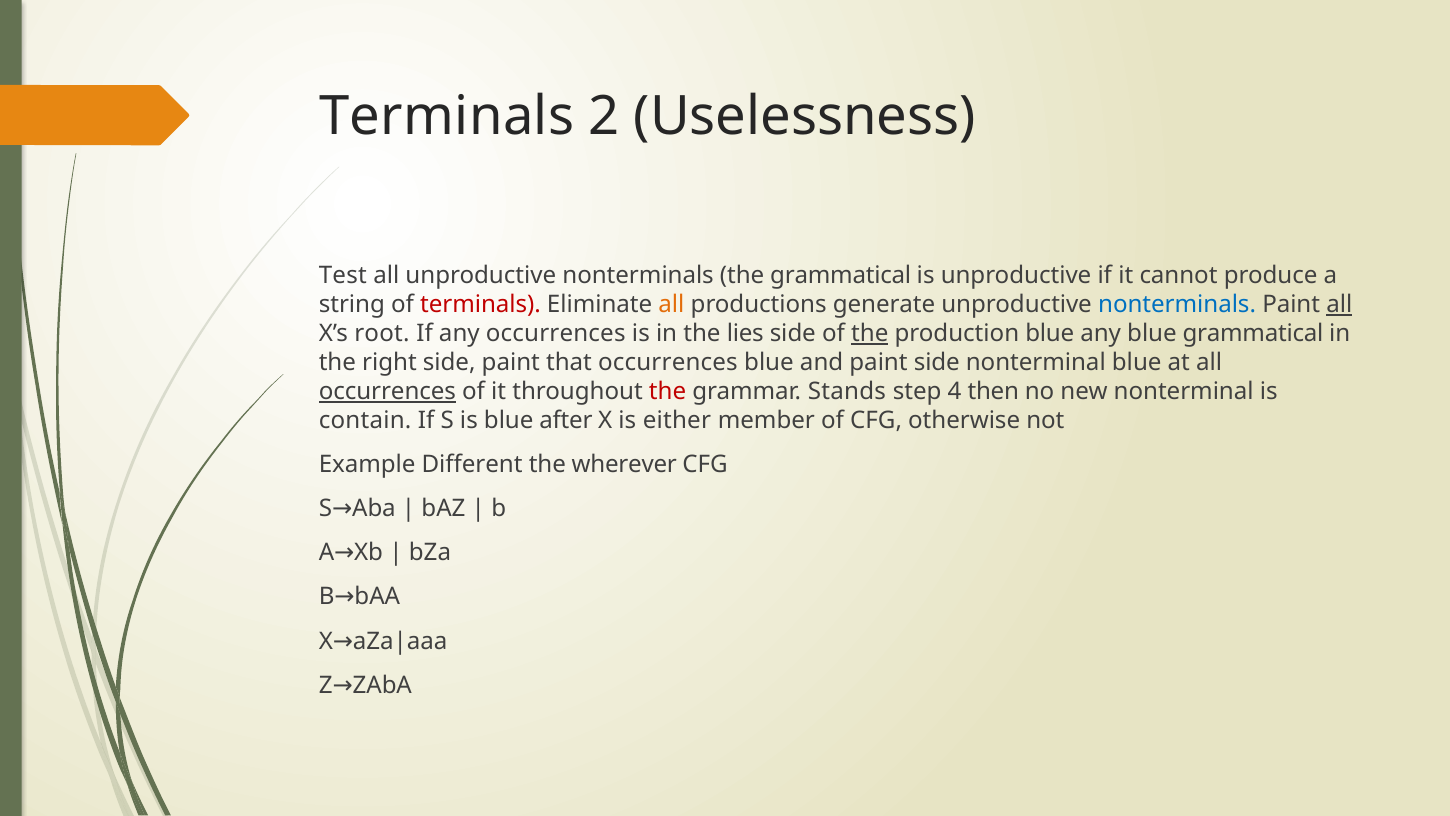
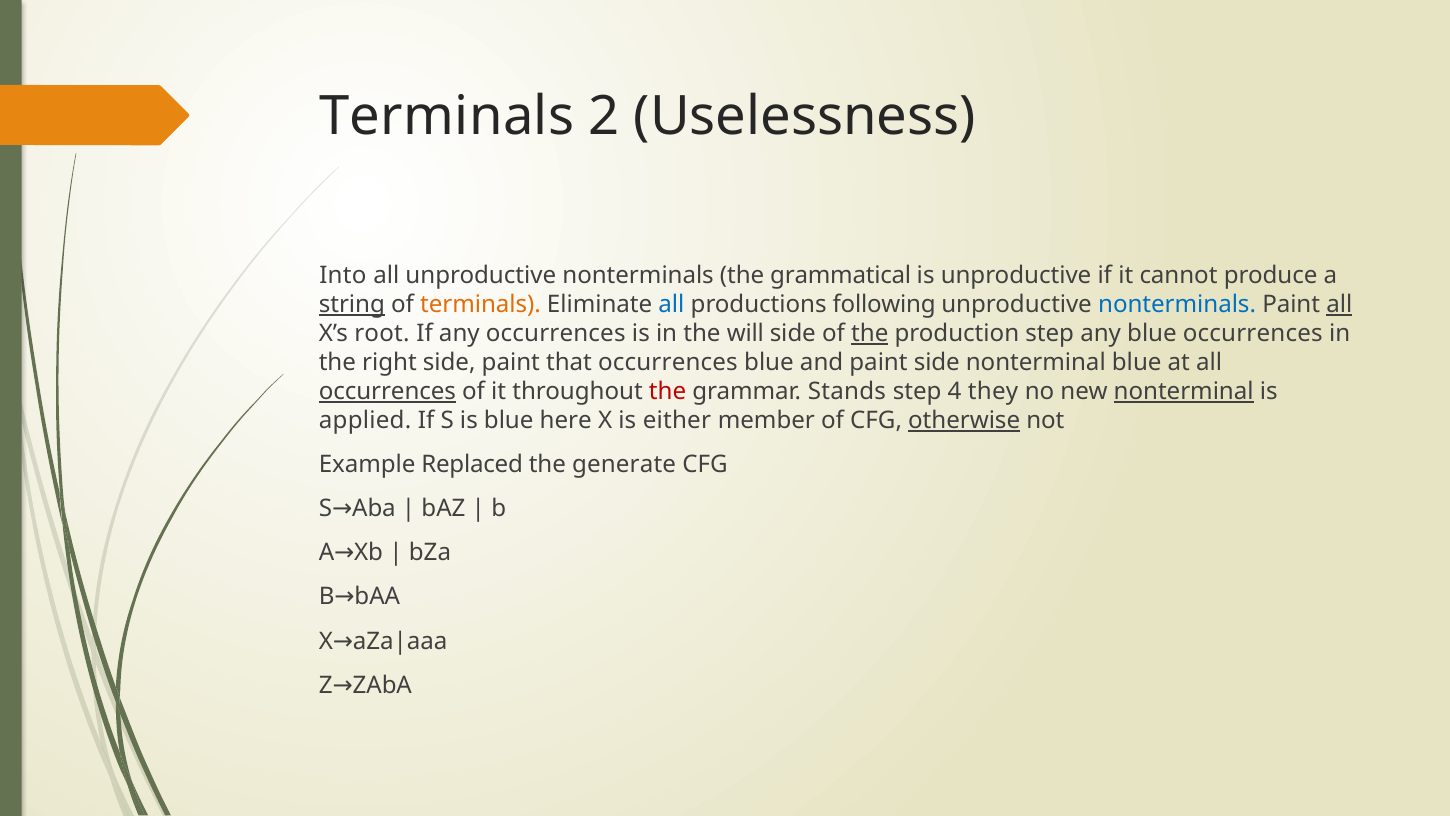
Test: Test -> Into (343, 275)
string underline: none -> present (352, 304)
terminals colour: red -> orange (481, 304)
all colour: orange -> blue (671, 304)
generate: generate -> following (884, 304)
lies: lies -> will (745, 333)
production blue: blue -> step (1050, 333)
blue grammatical: grammatical -> occurrences (1253, 333)
then: then -> they (993, 391)
nonterminal underline: none -> present (1184, 391)
contain: contain -> applied (365, 420)
after: after -> here (566, 420)
otherwise underline: none -> present (964, 420)
Different: Different -> Replaced (472, 464)
wherever: wherever -> generate (624, 464)
